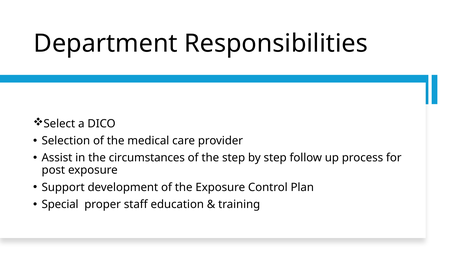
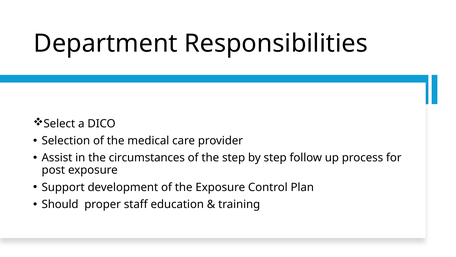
Special: Special -> Should (60, 204)
